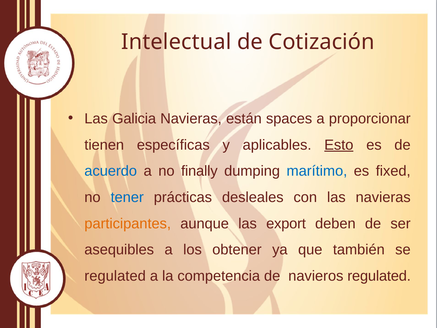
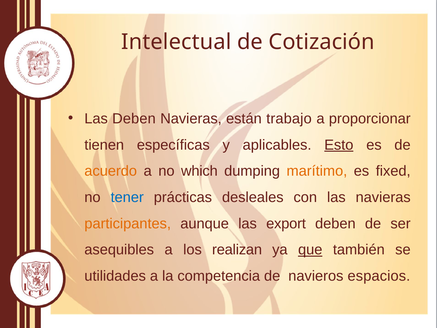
Las Galicia: Galicia -> Deben (134, 119)
spaces: spaces -> trabajo (289, 119)
acuerdo colour: blue -> orange (111, 171)
finally: finally -> which (199, 171)
marítimo colour: blue -> orange (317, 171)
obtener: obtener -> realizan (237, 250)
que underline: none -> present (310, 250)
regulated: regulated -> utilidades (115, 276)
navieros regulated: regulated -> espacios (379, 276)
